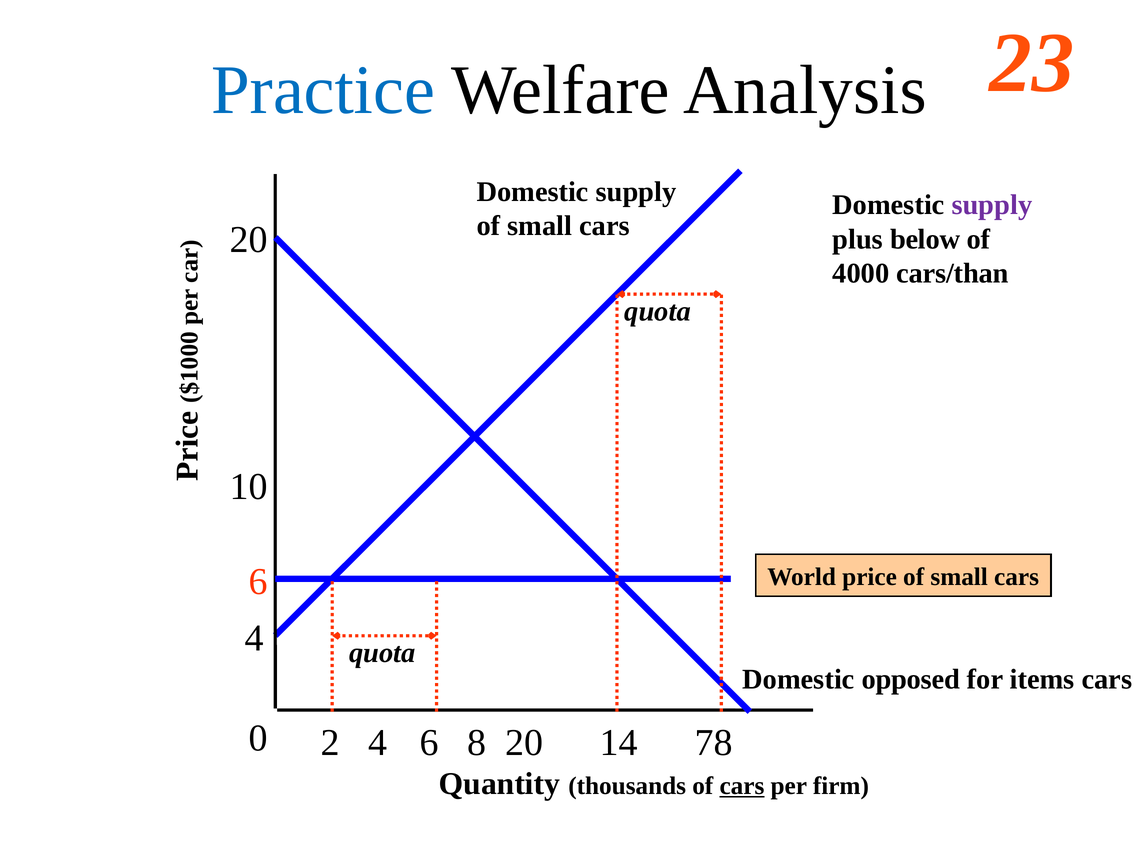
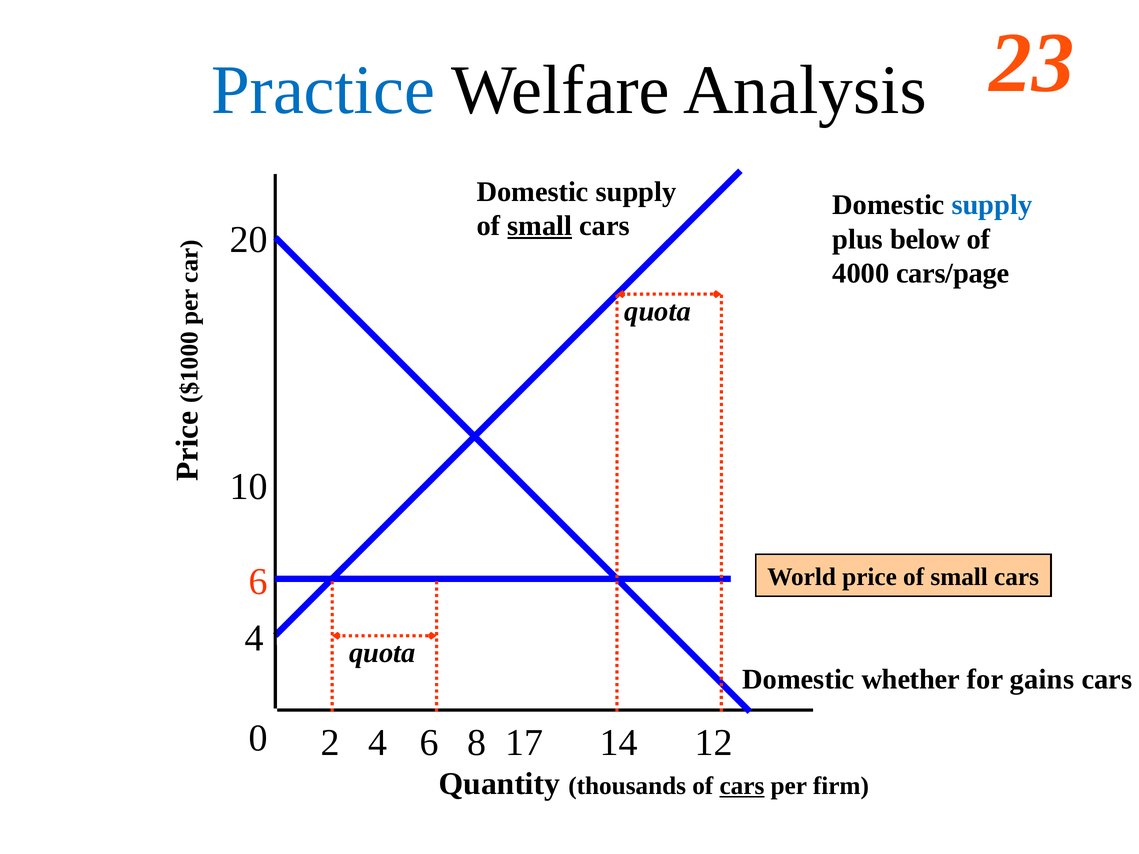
supply colour: purple -> blue (992, 205)
small underline: none -> present (540, 226)
cars/than: cars/than -> cars/page (953, 273)
opposed: opposed -> whether (911, 680)
items: items -> gains (1042, 680)
78: 78 -> 12 (714, 743)
6 20: 20 -> 17 (524, 743)
